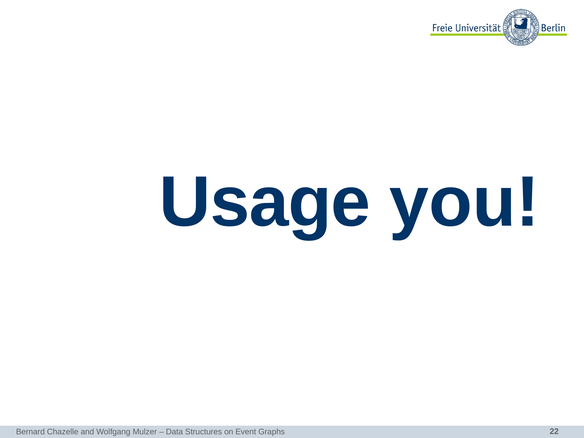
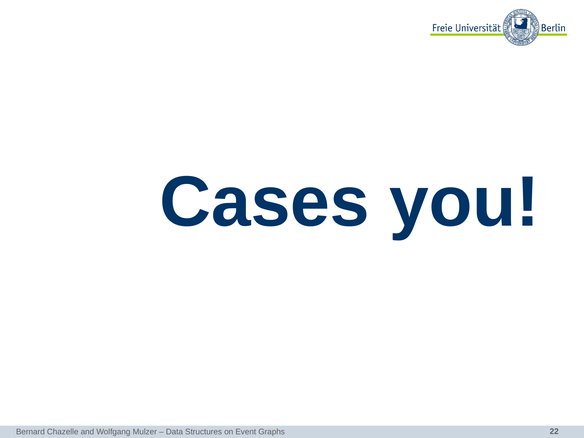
Usage: Usage -> Cases (265, 202)
